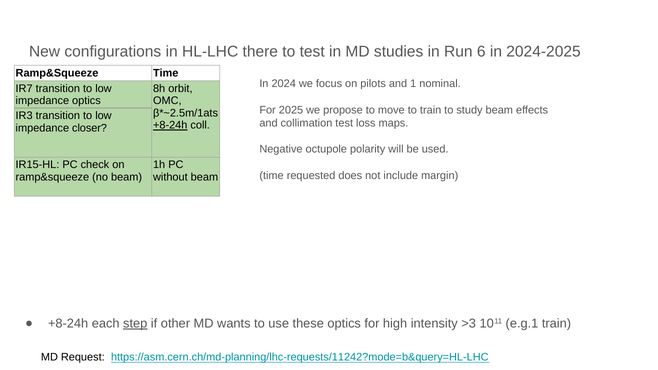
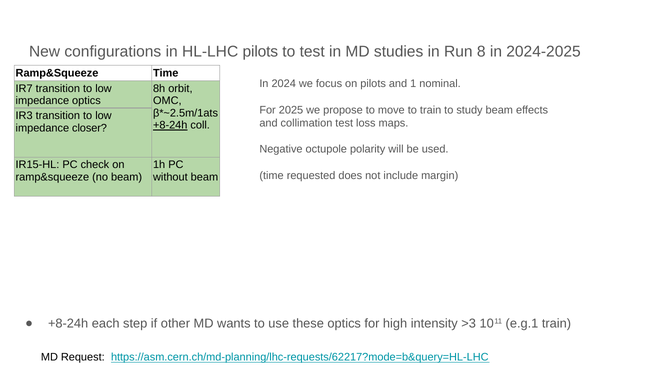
HL-LHC there: there -> pilots (260, 52)
6: 6 -> 8 (481, 52)
step underline: present -> none (135, 324)
https://asm.cern.ch/md-planning/lhc-requests/11242?mode=b&query=HL-LHC: https://asm.cern.ch/md-planning/lhc-requests/11242?mode=b&query=HL-LHC -> https://asm.cern.ch/md-planning/lhc-requests/62217?mode=b&query=HL-LHC (300, 357)
